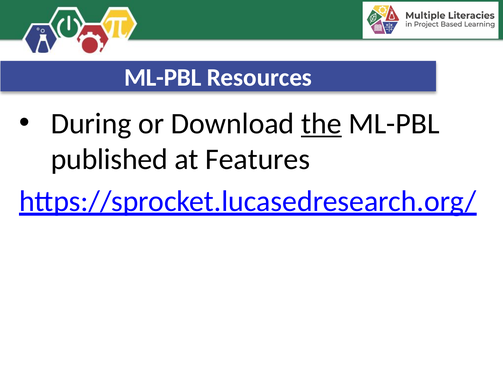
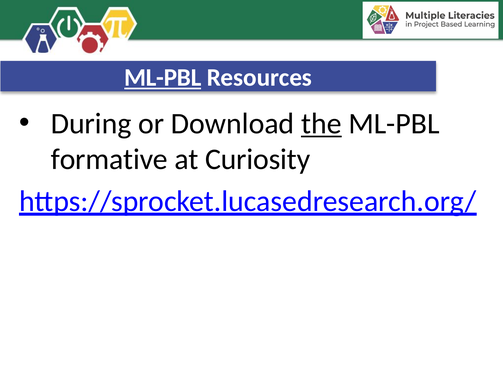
ML-PBL underline: none -> present (163, 77)
published: published -> formative (109, 159)
Features: Features -> Curiosity (258, 159)
